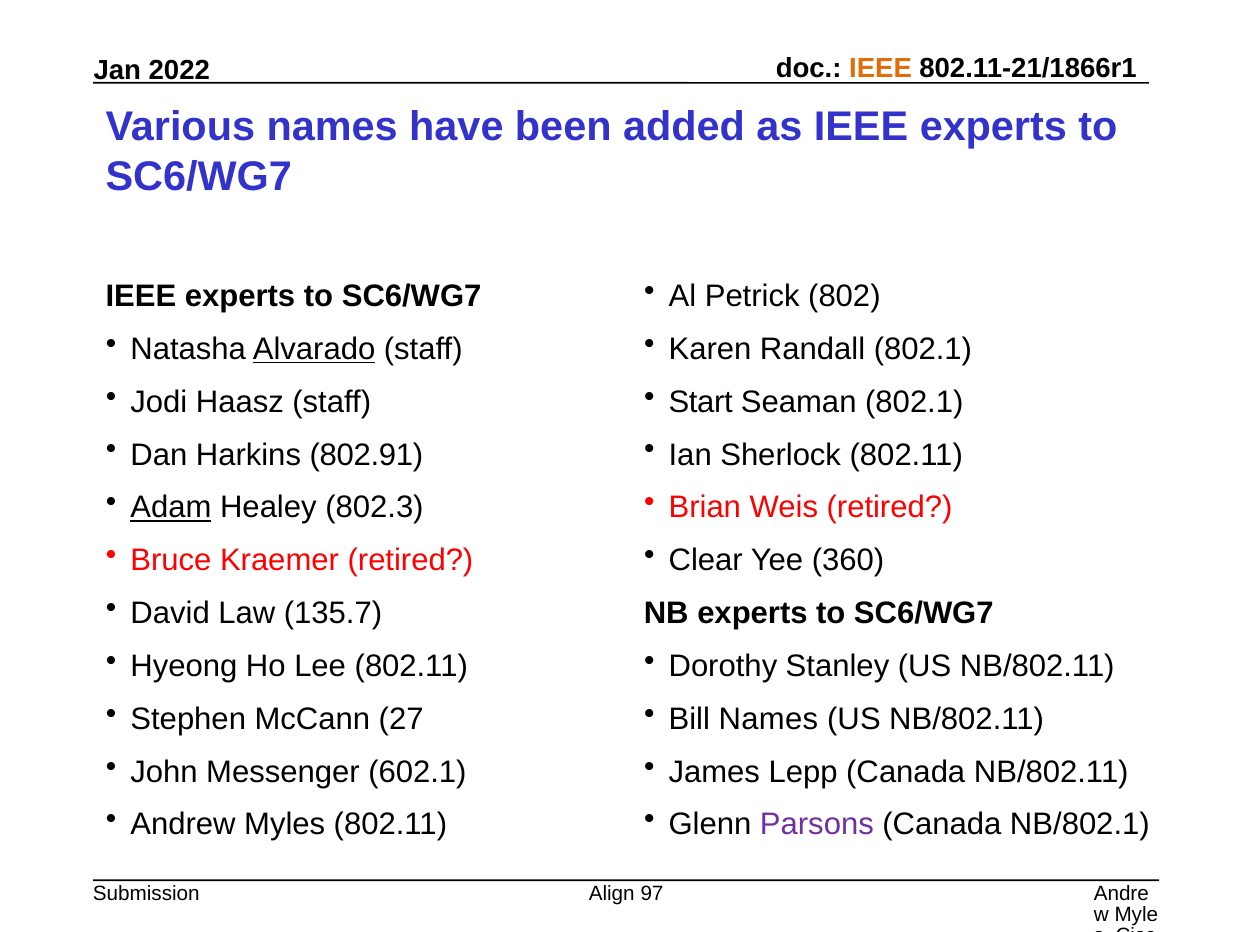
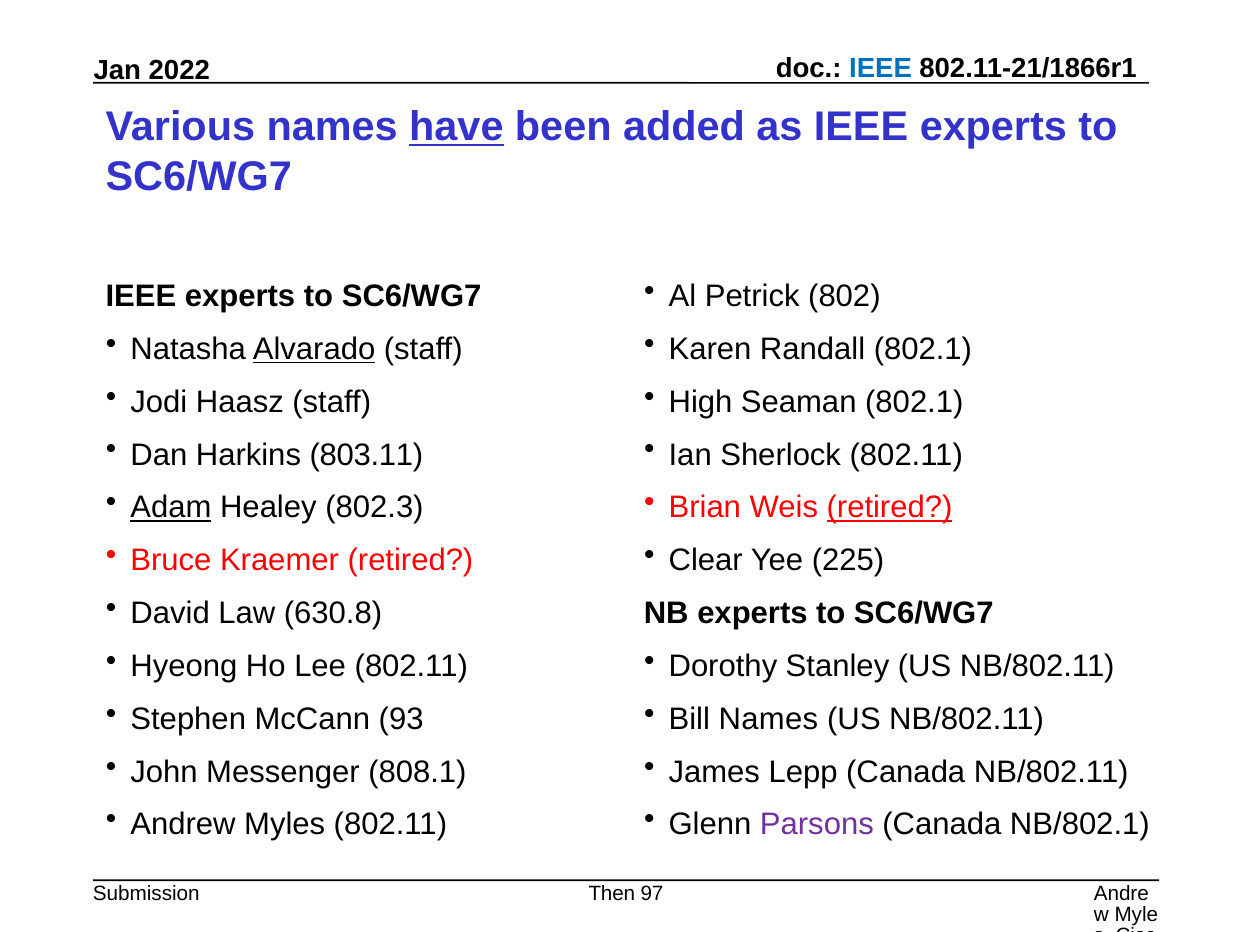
IEEE colour: orange -> blue (881, 68)
have underline: none -> present (456, 127)
Start: Start -> High (701, 402)
802.91: 802.91 -> 803.11 (366, 455)
retired underline: none -> present (890, 507)
360: 360 -> 225 (848, 560)
135.7: 135.7 -> 630.8 (333, 613)
27: 27 -> 93 (401, 719)
602.1: 602.1 -> 808.1 (417, 771)
Align: Align -> Then (612, 893)
